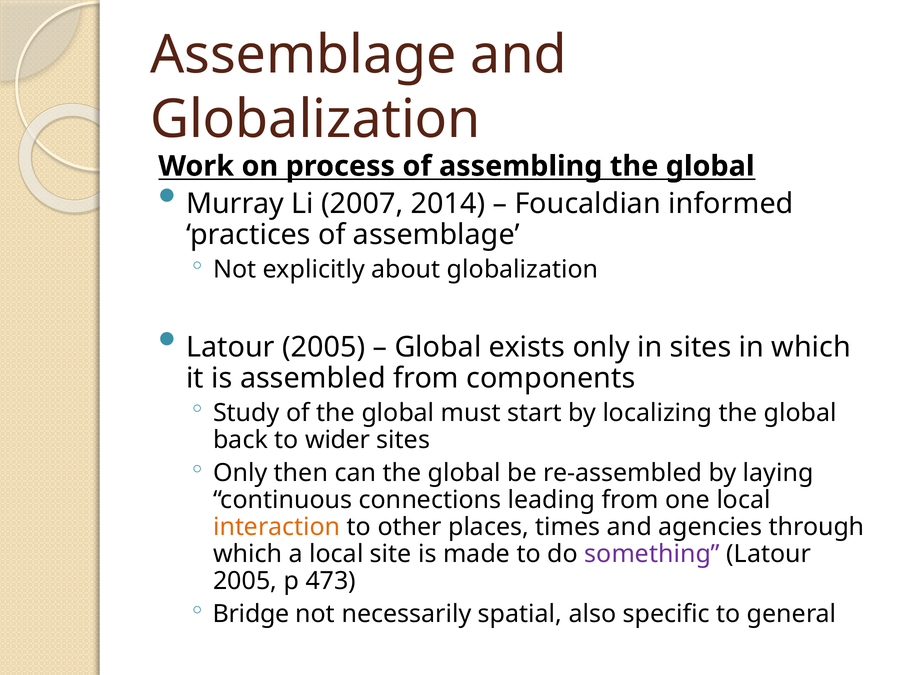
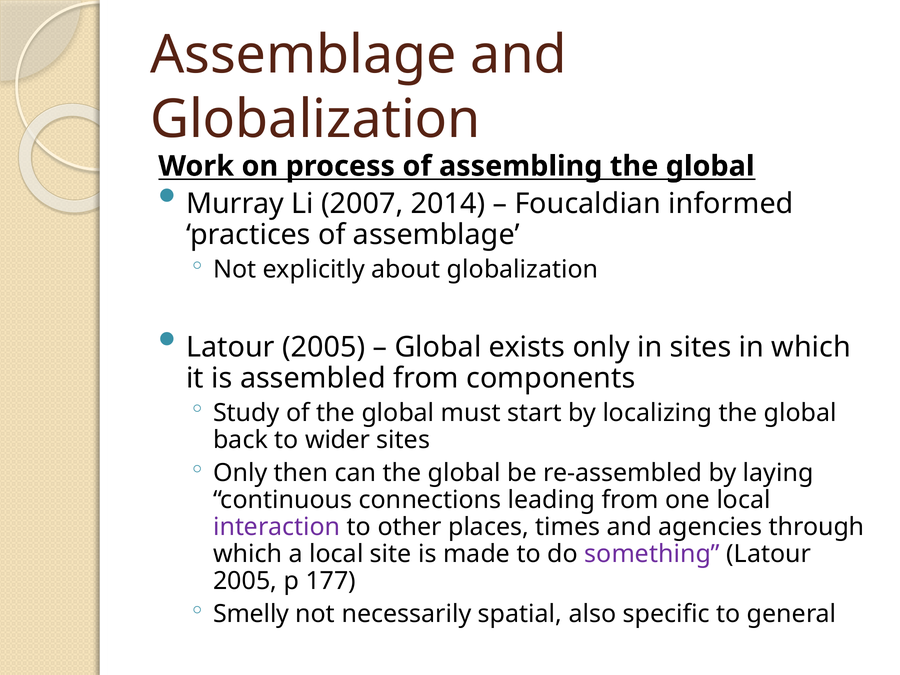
interaction colour: orange -> purple (277, 527)
473: 473 -> 177 (331, 581)
Bridge: Bridge -> Smelly (251, 614)
